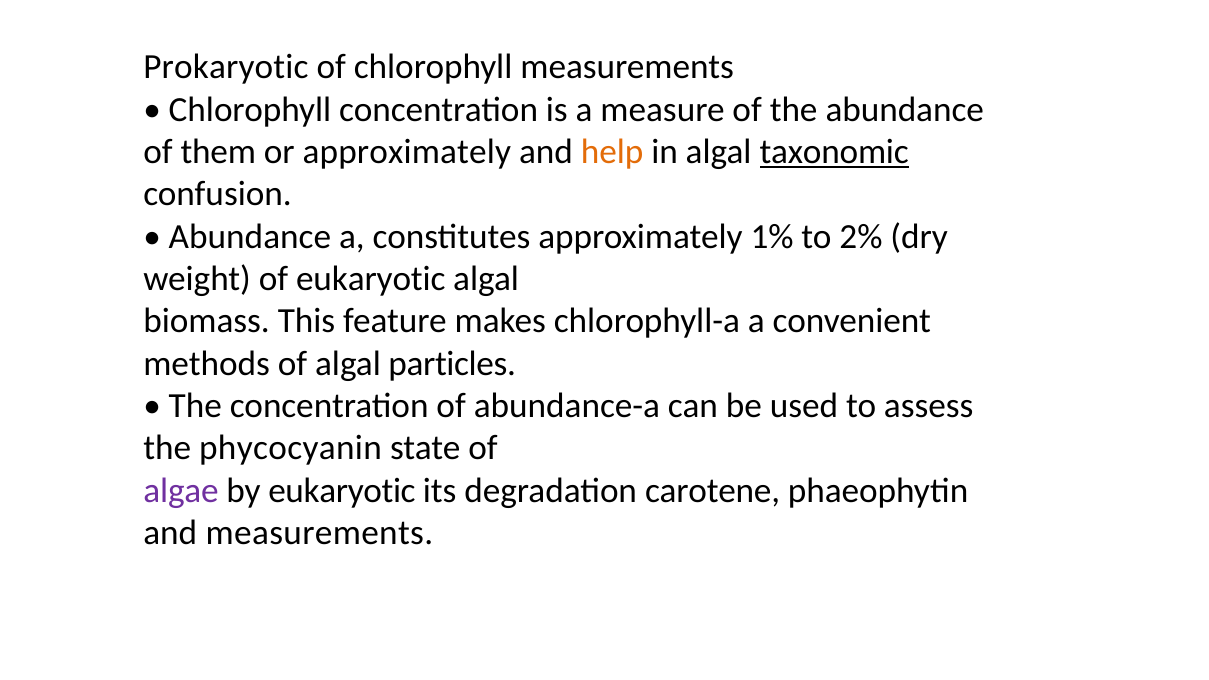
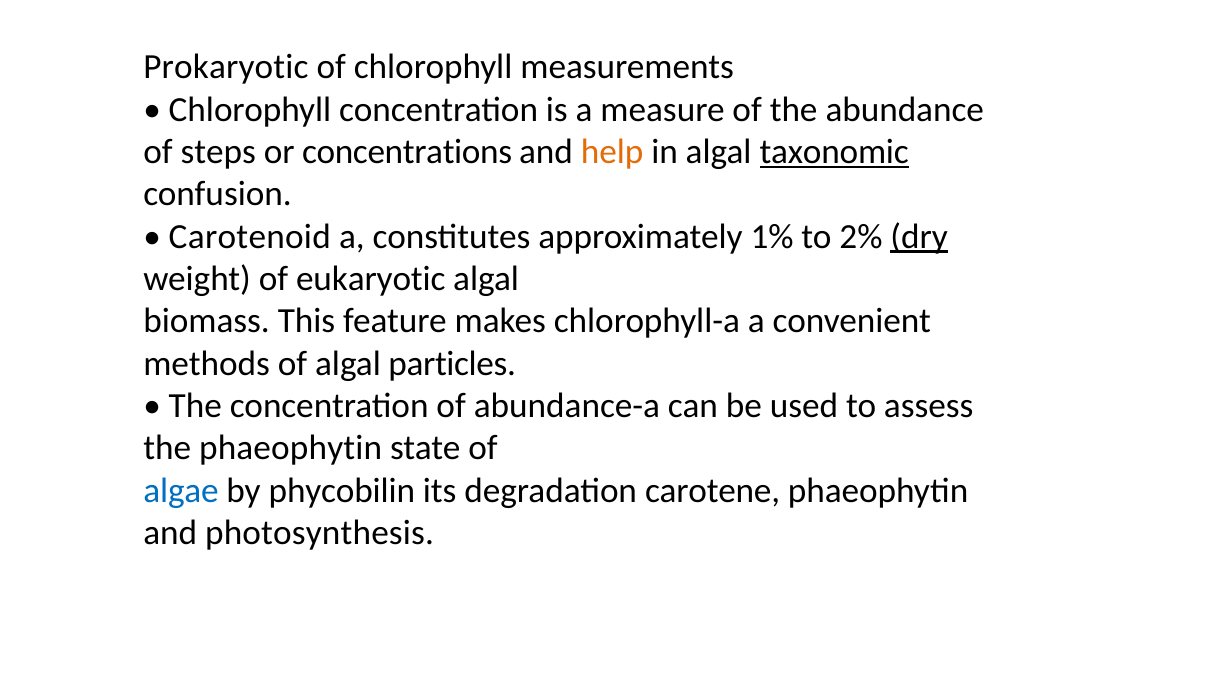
them: them -> steps (218, 152)
or approximately: approximately -> concentrations (407, 152)
Abundance: Abundance -> Carotenoid (250, 236)
dry underline: none -> present (919, 236)
the phycocyanin: phycocyanin -> phaeophytin (291, 448)
algae colour: purple -> blue (181, 490)
by eukaryotic: eukaryotic -> phycobilin (342, 490)
and measurements: measurements -> photosynthesis (320, 533)
